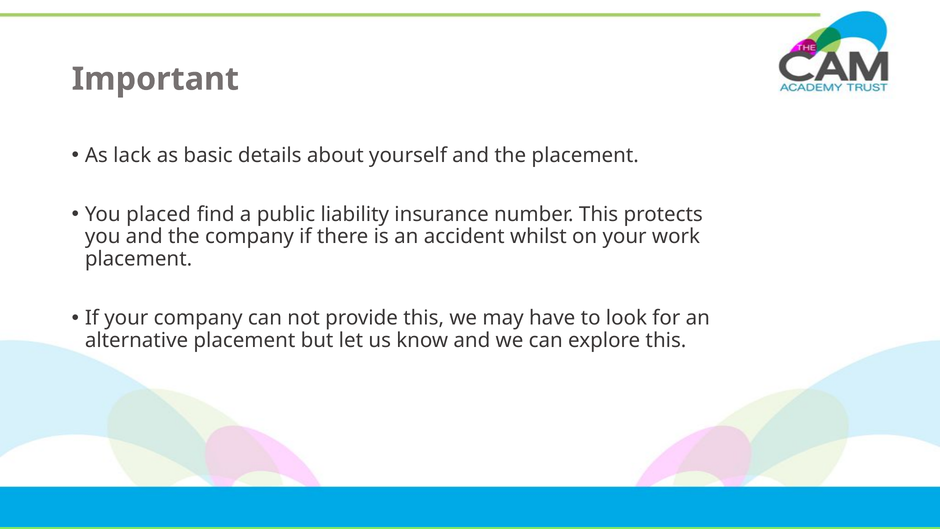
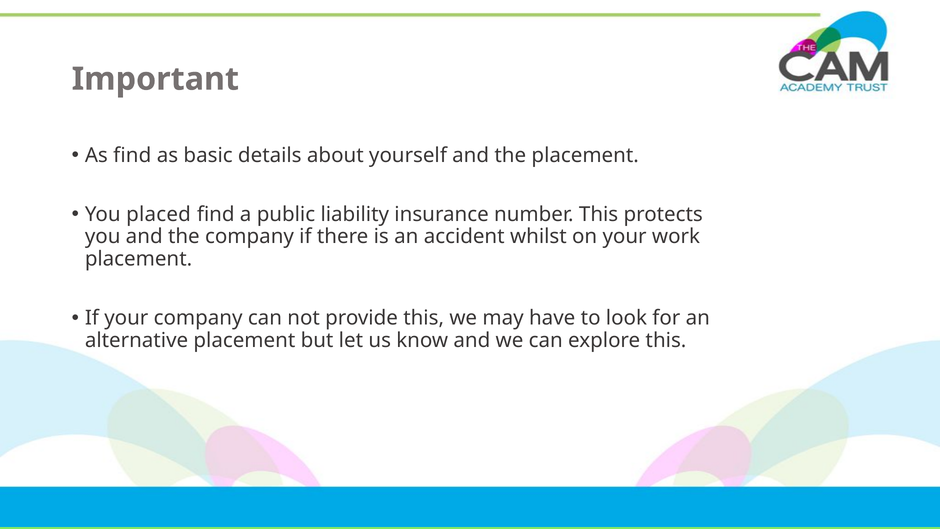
As lack: lack -> find (132, 155)
